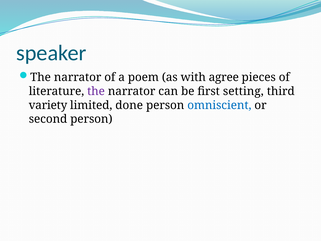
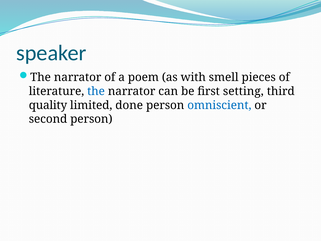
agree: agree -> smell (224, 77)
the colour: purple -> blue (96, 91)
variety: variety -> quality (48, 105)
